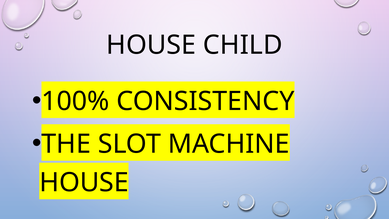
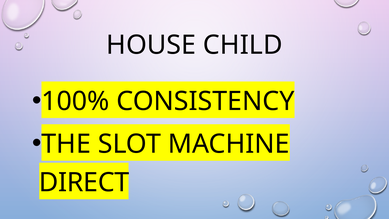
HOUSE: HOUSE -> DIRECT (84, 182)
